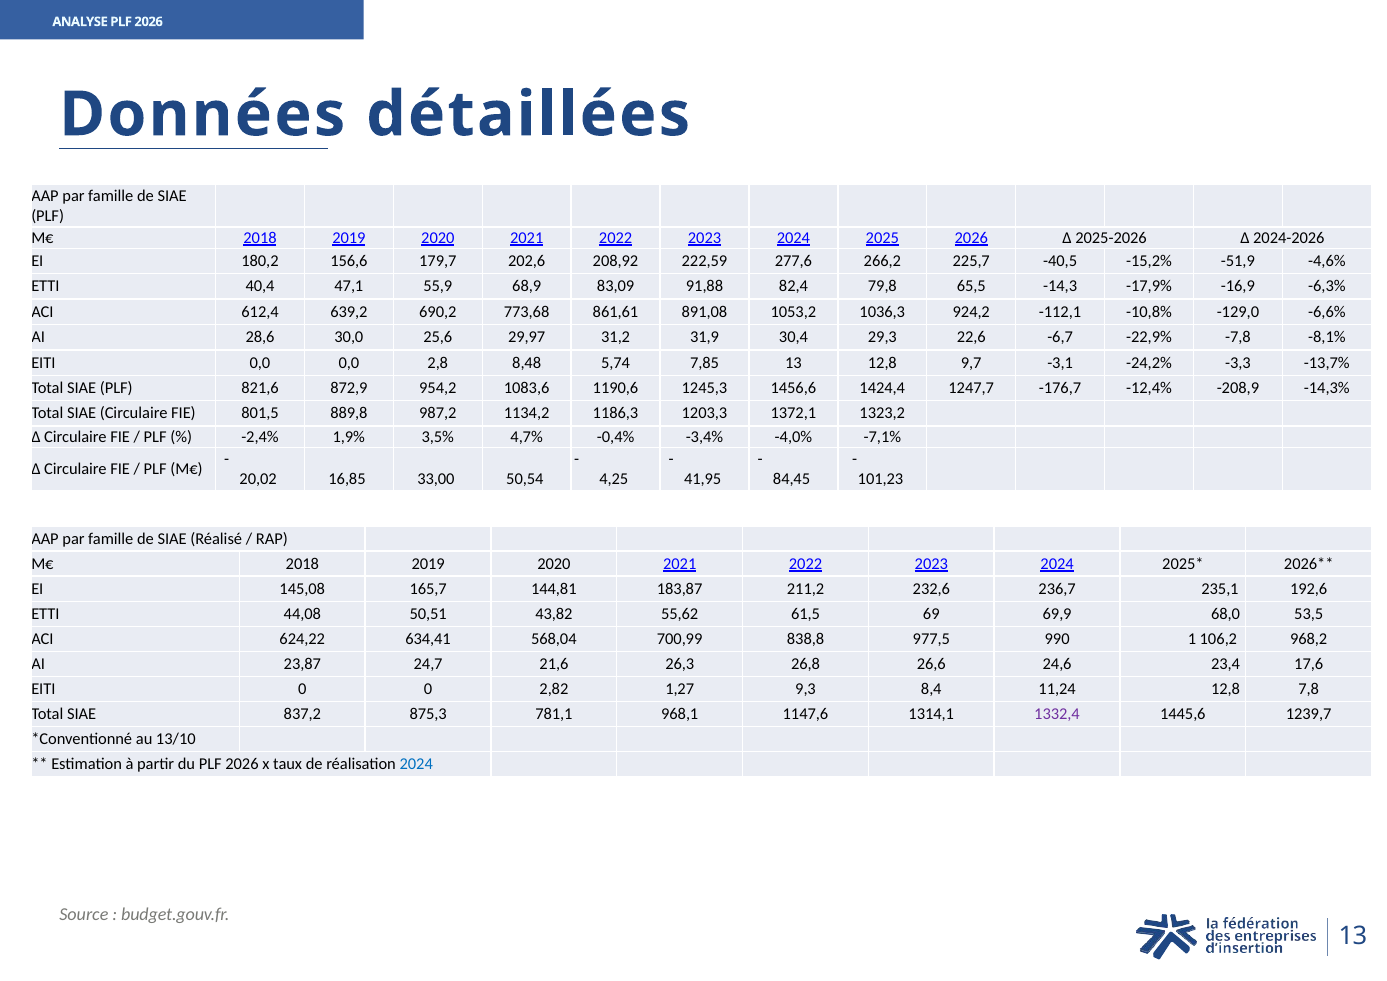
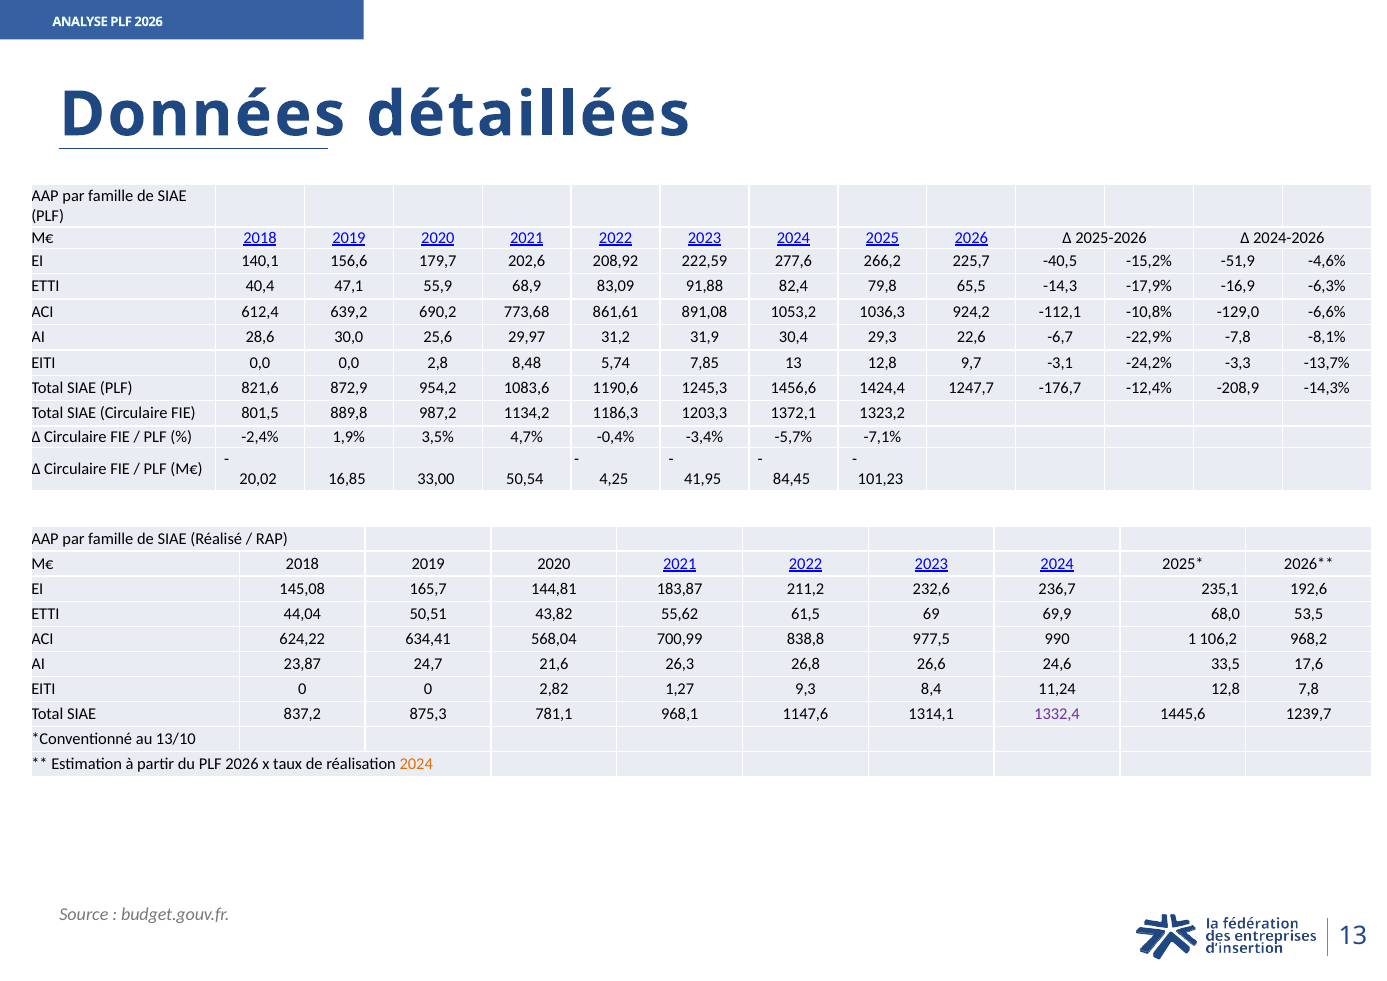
180,2: 180,2 -> 140,1 (260, 261)
-4,0%: -4,0% -> -5,7% (793, 437)
44,08: 44,08 -> 44,04 (302, 614)
23,4: 23,4 -> 33,5 (1225, 664)
2024 colour: blue -> orange (416, 764)
